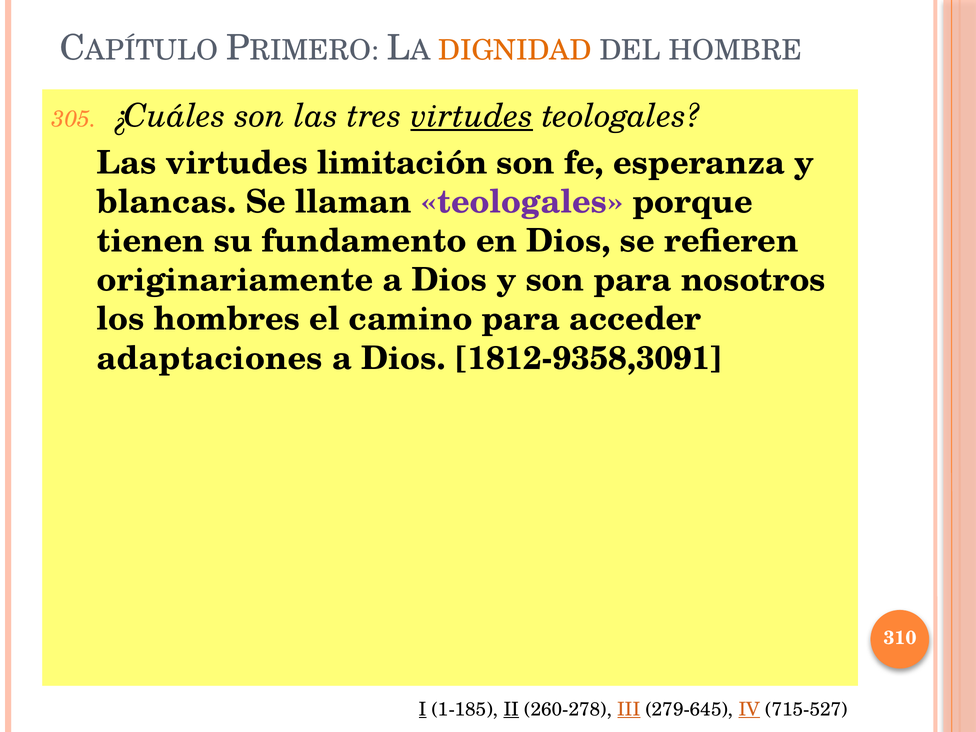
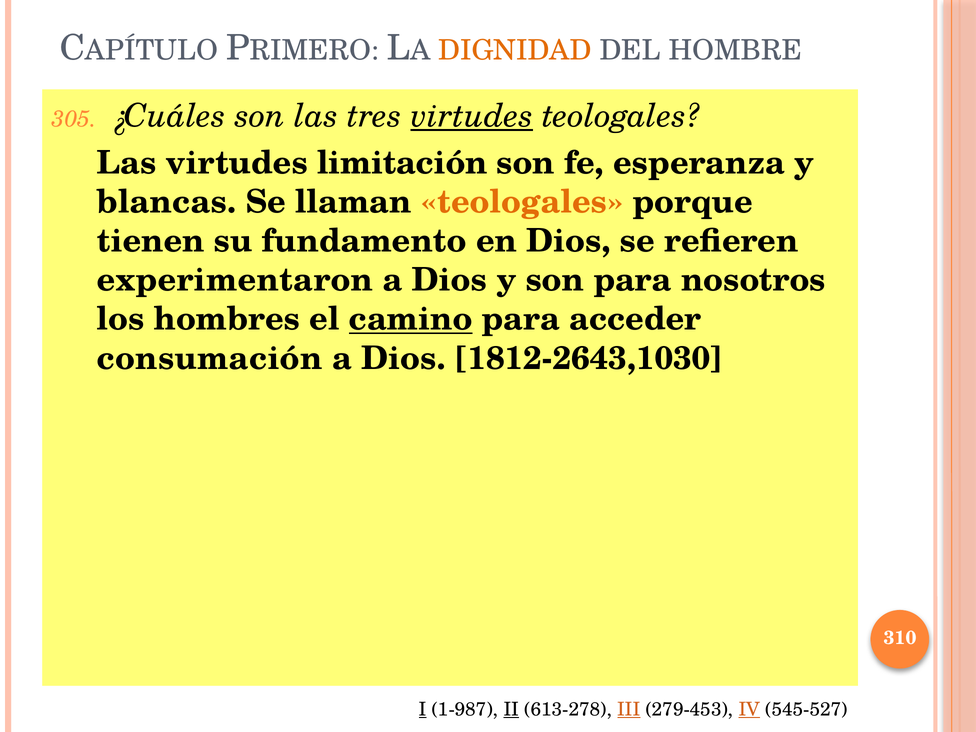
teologales colour: purple -> orange (522, 202)
originariamente: originariamente -> experimentaron (235, 280)
camino underline: none -> present (411, 319)
adaptaciones: adaptaciones -> consumación (210, 358)
1812-9358,3091: 1812-9358,3091 -> 1812-2643,1030 (589, 358)
1-185: 1-185 -> 1-987 (465, 709)
260-278: 260-278 -> 613-278 (568, 709)
279-645: 279-645 -> 279-453 (689, 709)
715-527: 715-527 -> 545-527 (806, 709)
